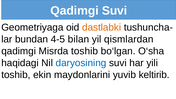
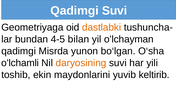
qismlardan: qismlardan -> oʻlchayman (129, 39)
Misrda toshib: toshib -> yunon (85, 51)
haqidagi: haqidagi -> oʻlchamli (20, 63)
daryosining colour: blue -> orange (81, 63)
